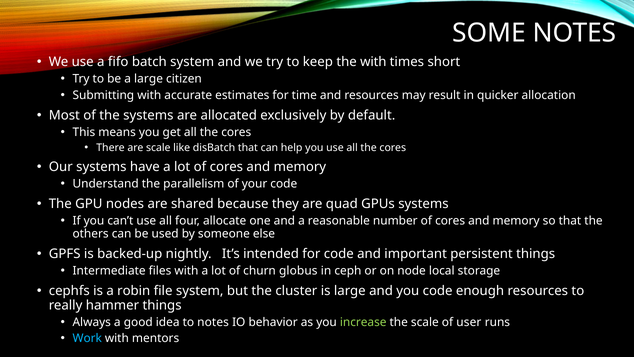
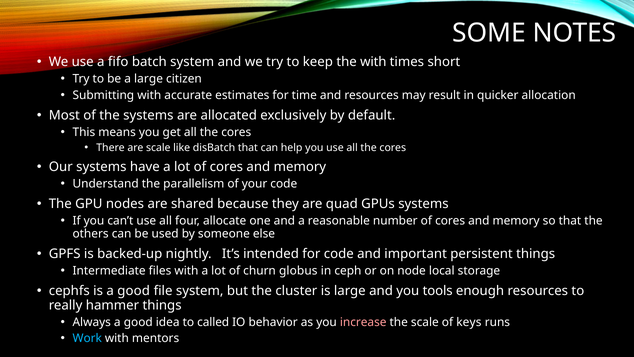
is a robin: robin -> good (134, 291)
you code: code -> tools (438, 291)
to notes: notes -> called (213, 322)
increase colour: light green -> pink (363, 322)
user: user -> keys (469, 322)
